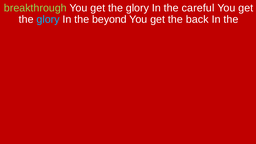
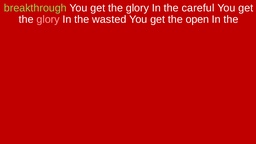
glory colour: light blue -> pink (48, 19)
beyond: beyond -> wasted (109, 19)
back: back -> open (197, 19)
